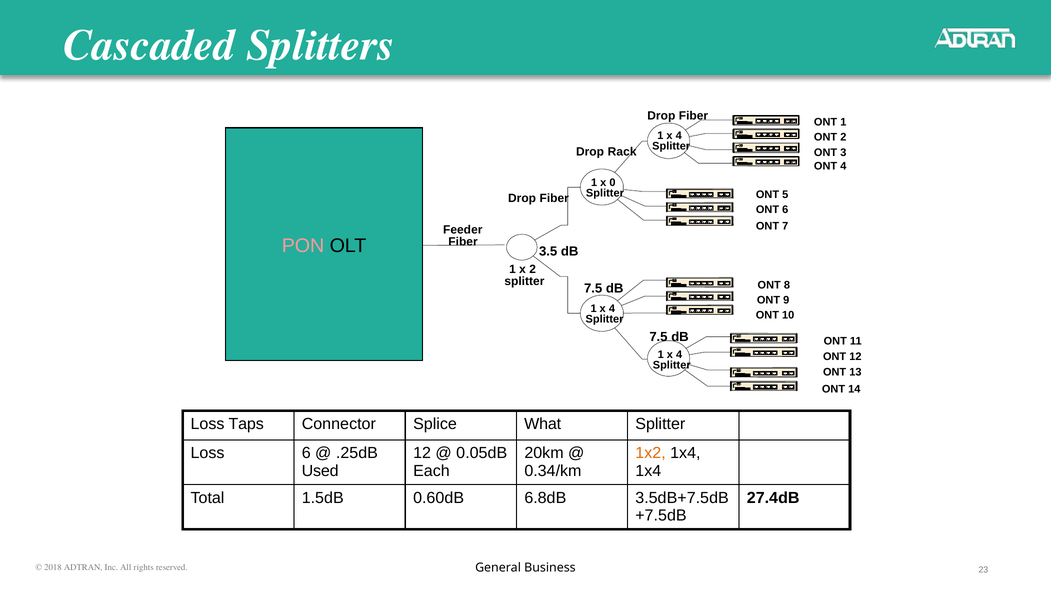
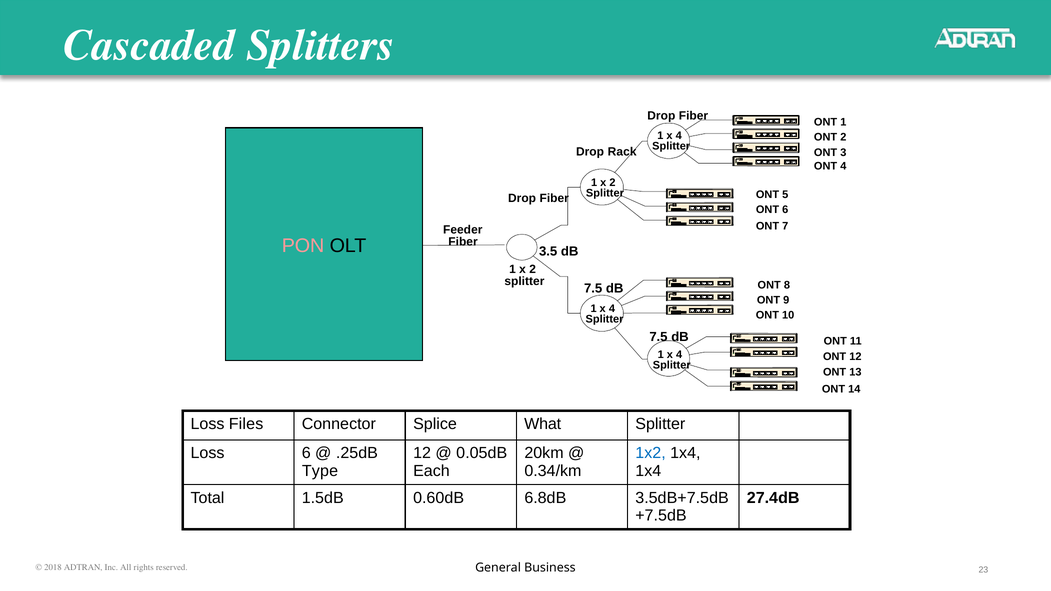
0: 0 -> 2 (612, 183)
Taps: Taps -> Files (246, 424)
1x2 colour: orange -> blue (651, 453)
Used: Used -> Type (320, 471)
